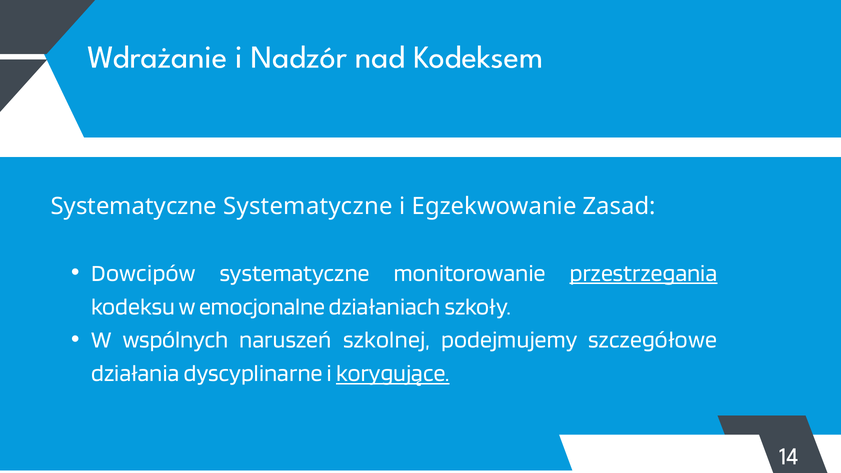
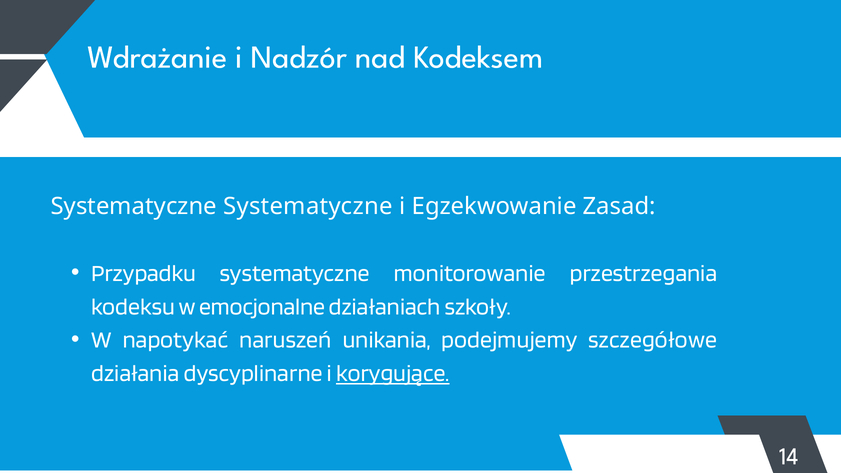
Dowcipów: Dowcipów -> Przypadku (144, 273)
przestrzegania underline: present -> none (643, 273)
wspólnych: wspólnych -> napotykać (175, 340)
szkolnej: szkolnej -> unikania (387, 340)
